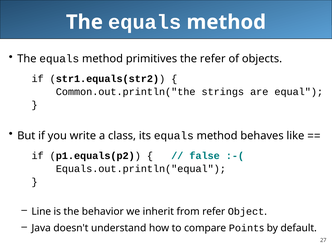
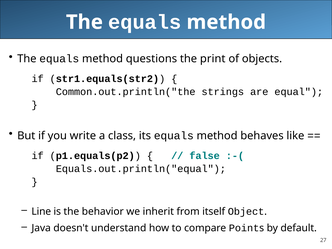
primitives: primitives -> questions (151, 59)
the refer: refer -> print (213, 59)
from refer: refer -> itself (214, 211)
